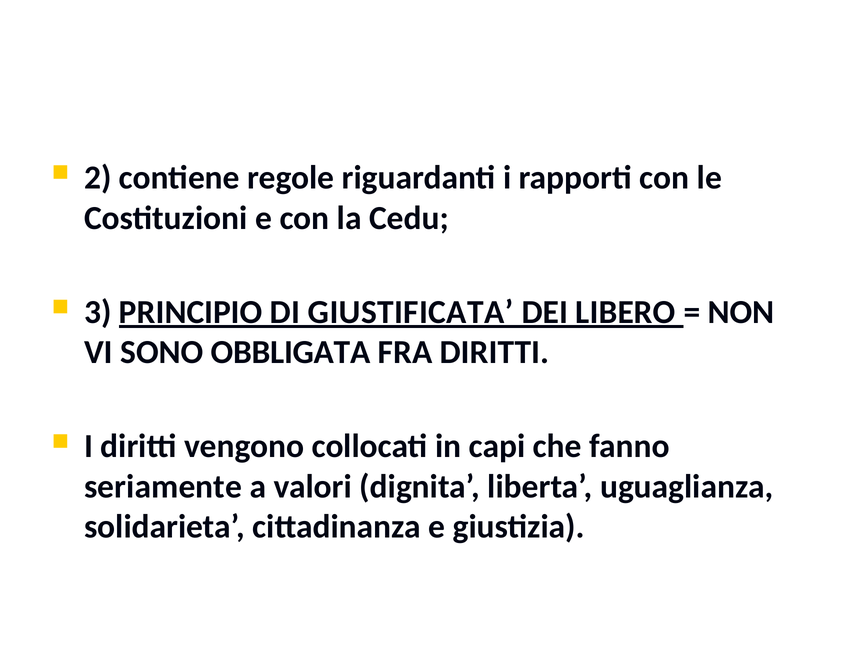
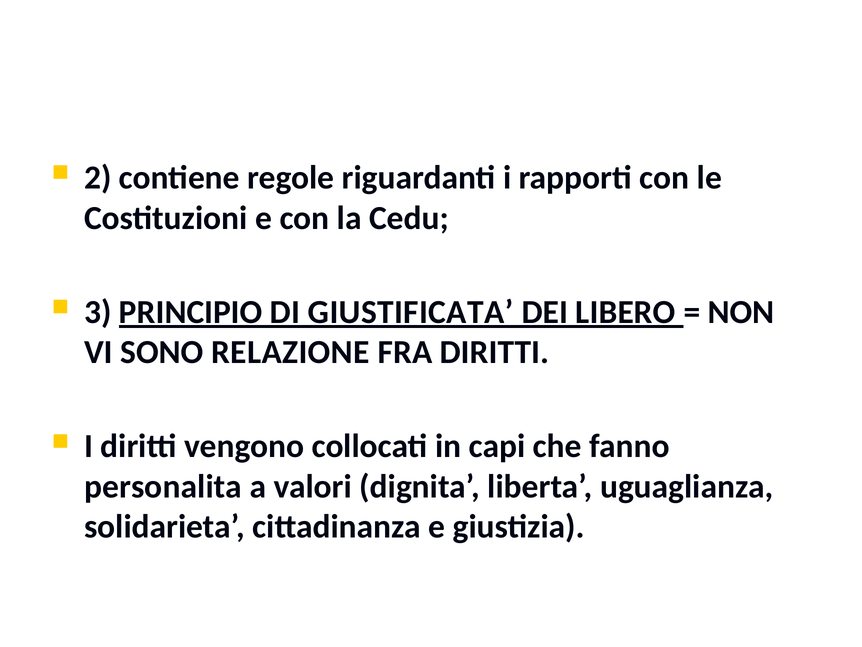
OBBLIGATA: OBBLIGATA -> RELAZIONE (290, 352)
seriamente: seriamente -> personalita (163, 486)
